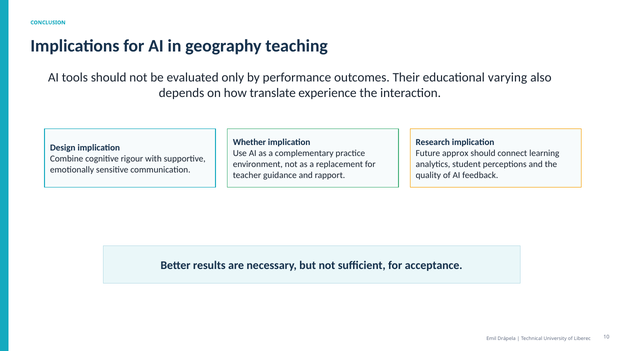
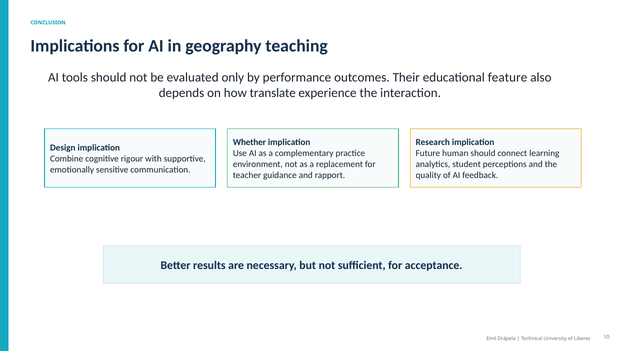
varying: varying -> feature (508, 77)
approx: approx -> human (455, 153)
